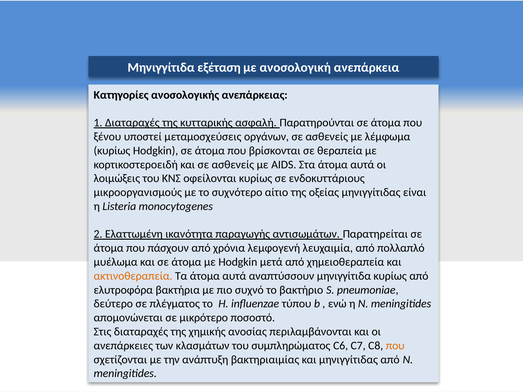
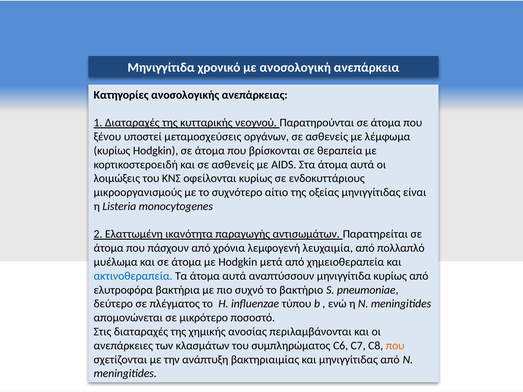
εξέταση: εξέταση -> χρονικό (219, 67)
ασφαλή: ασφαλή -> νεογνού (256, 123)
ακτινοθεραπεία colour: orange -> blue (133, 276)
